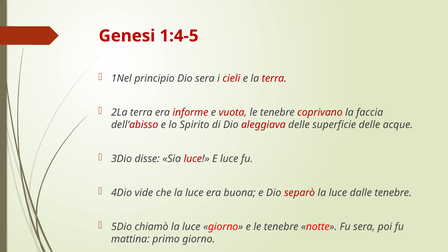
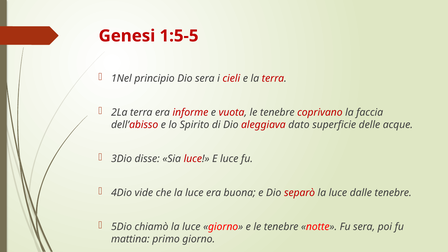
1:4-5: 1:4-5 -> 1:5-5 (179, 36)
aleggiava delle: delle -> dato (299, 125)
